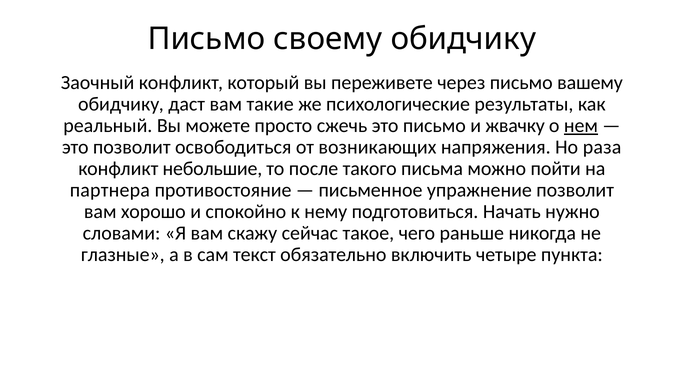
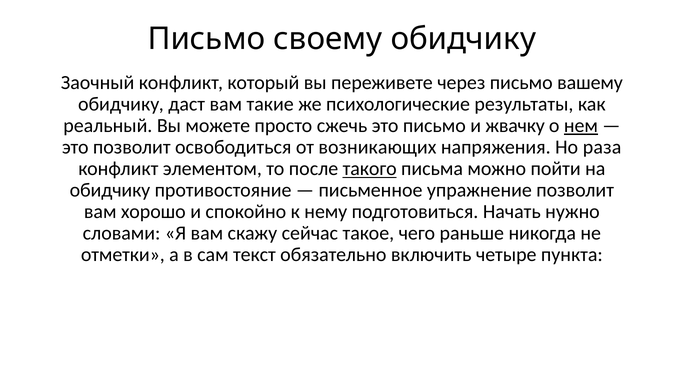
небольшие: небольшие -> элементом (212, 169)
такого underline: none -> present (370, 169)
партнера: партнера -> обидчику (110, 190)
глазные: глазные -> отметки (123, 255)
